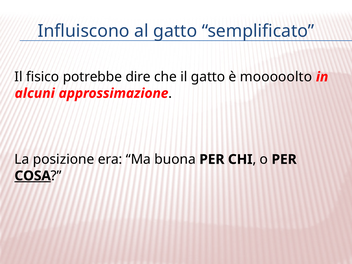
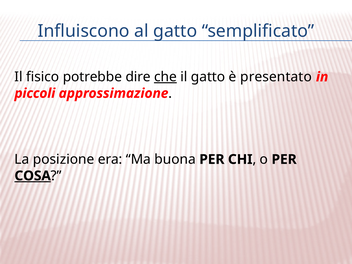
che underline: none -> present (165, 77)
mooooolto: mooooolto -> presentato (276, 77)
alcuni: alcuni -> piccoli (35, 93)
